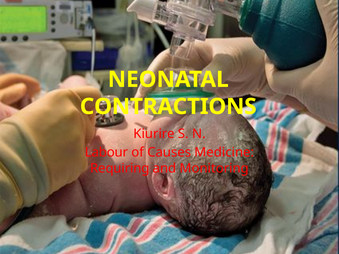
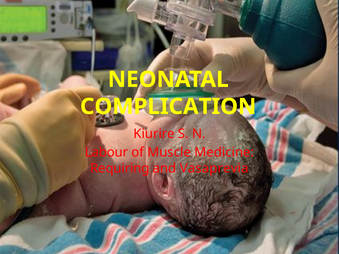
CONTRACTIONS: CONTRACTIONS -> COMPLICATION (168, 107)
Causes: Causes -> Muscle (169, 152)
Monitoring: Monitoring -> Vasaprevia (214, 168)
